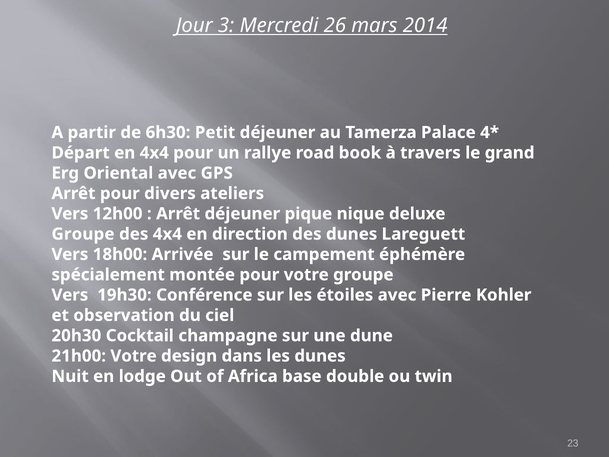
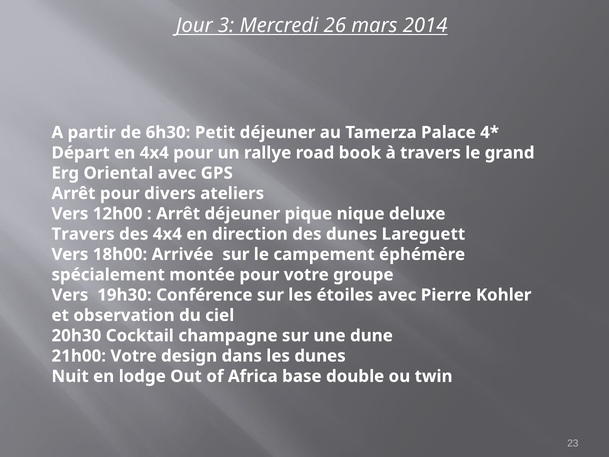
Groupe: Groupe -> Travers (83, 234)
